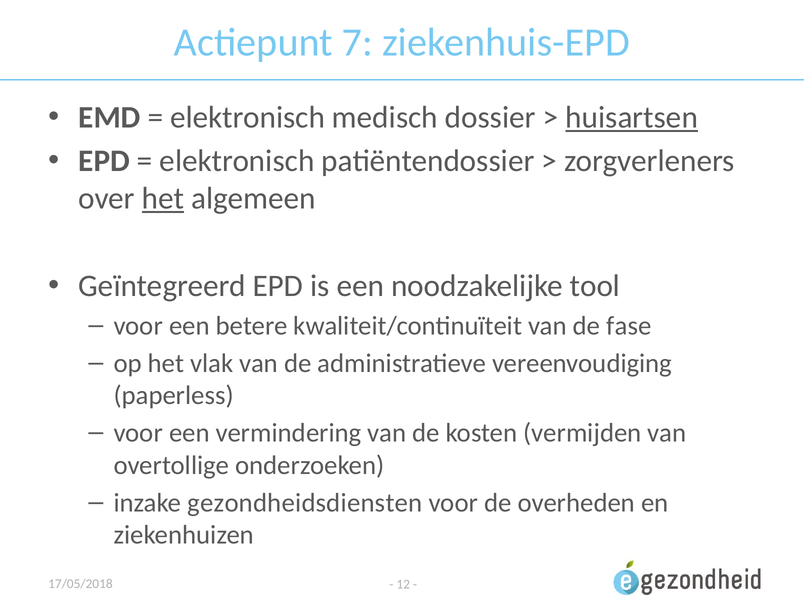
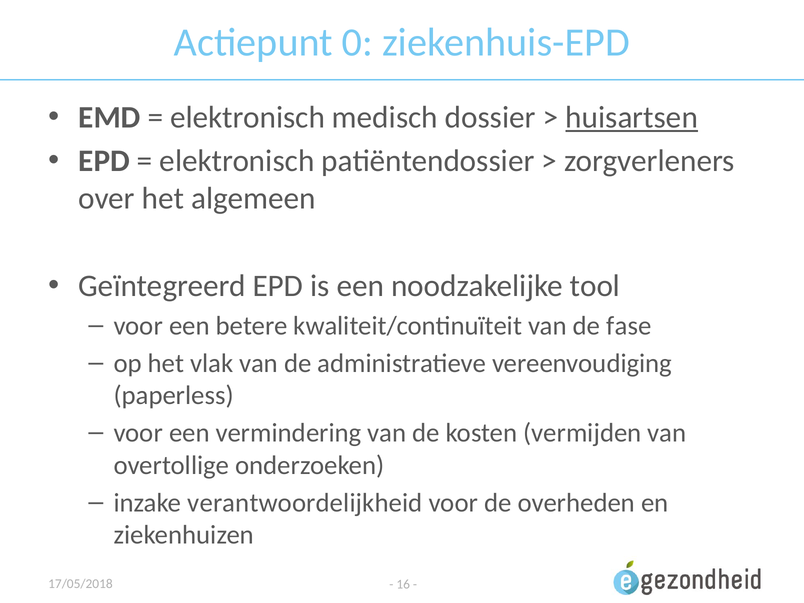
7: 7 -> 0 (357, 43)
het underline: present -> none (163, 199)
gezondheidsdiensten: gezondheidsdiensten -> verantwoordelijkheid (305, 503)
12: 12 -> 16 (403, 584)
